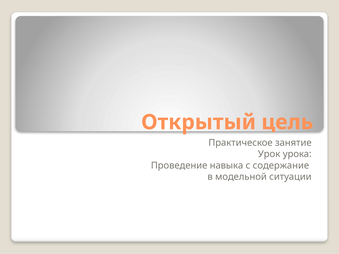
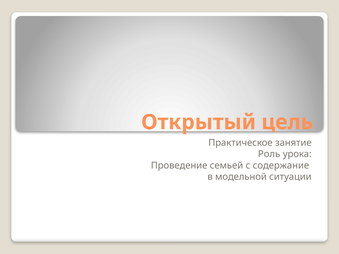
Урок: Урок -> Роль (269, 154)
навыка: навыка -> семьей (226, 166)
